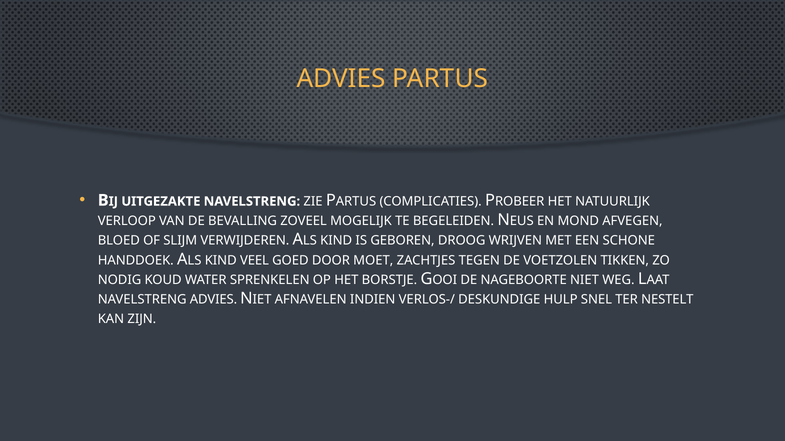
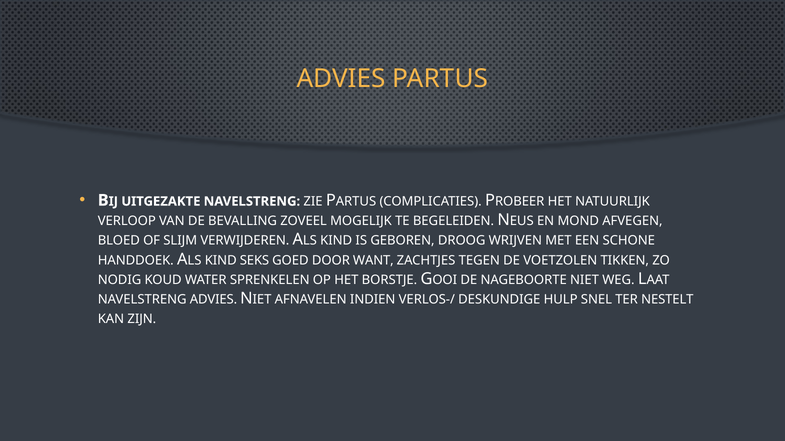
VEEL: VEEL -> SEKS (254, 261)
MOET: MOET -> WANT (373, 261)
